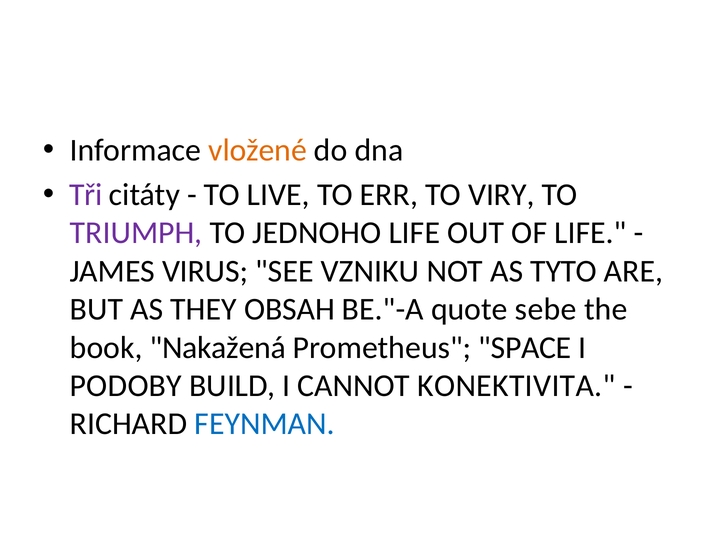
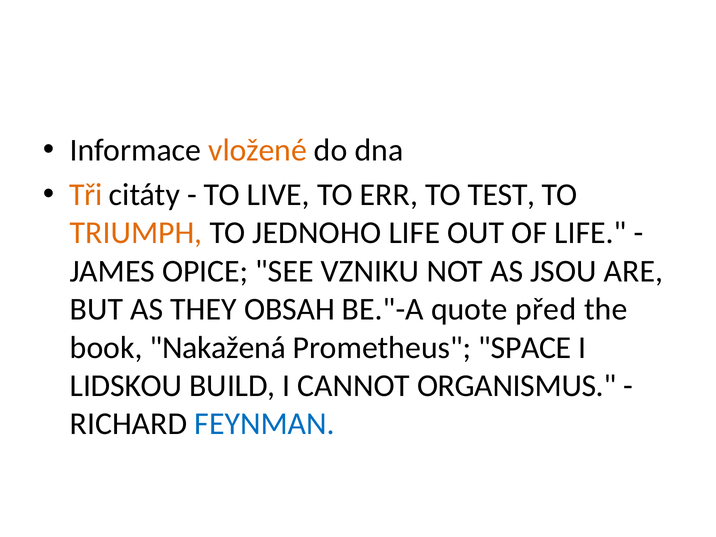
Tři colour: purple -> orange (86, 195)
VIRY: VIRY -> TEST (501, 195)
TRIUMPH colour: purple -> orange (136, 233)
VIRUS: VIRUS -> OPICE (205, 271)
TYTO: TYTO -> JSOU (563, 271)
sebe: sebe -> před (546, 309)
PODOBY: PODOBY -> LIDSKOU (126, 386)
KONEKTIVITA: KONEKTIVITA -> ORGANISMUS (517, 386)
